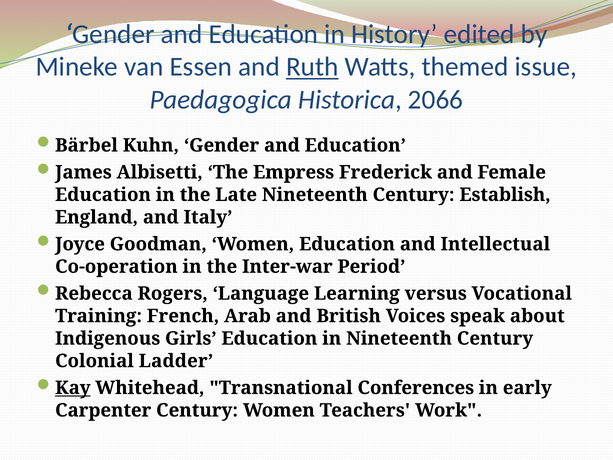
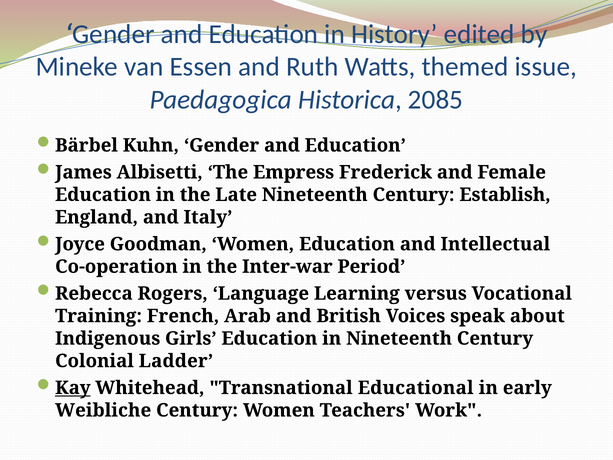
Ruth underline: present -> none (312, 67)
2066: 2066 -> 2085 (436, 100)
Conferences: Conferences -> Educational (416, 388)
Carpenter: Carpenter -> Weibliche (103, 410)
